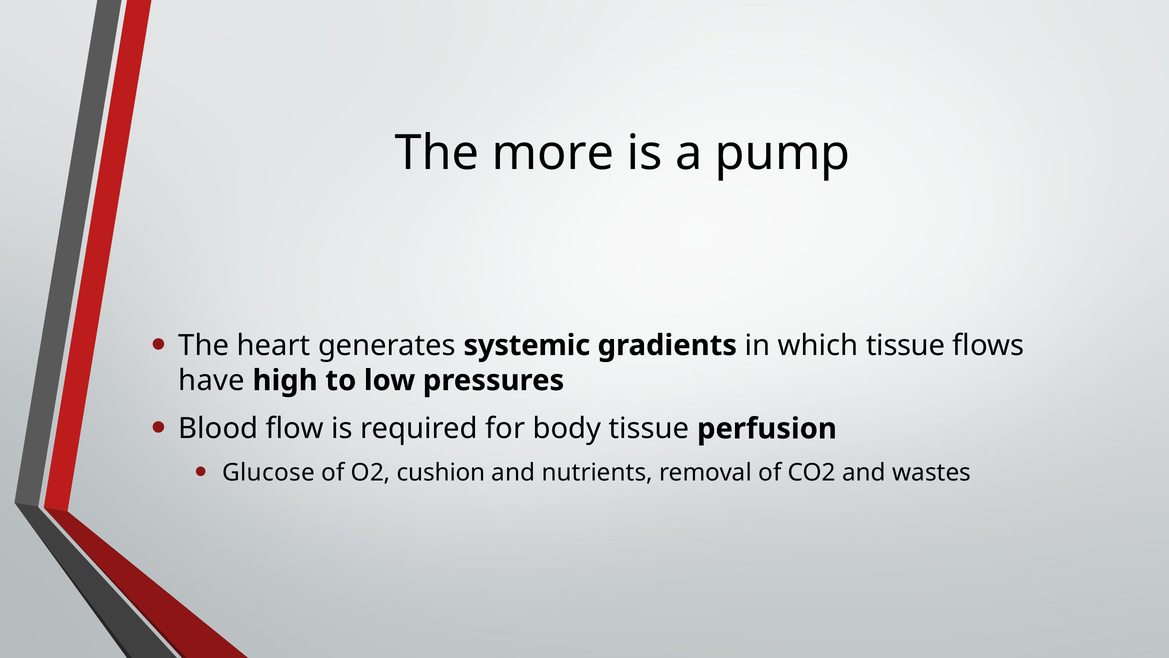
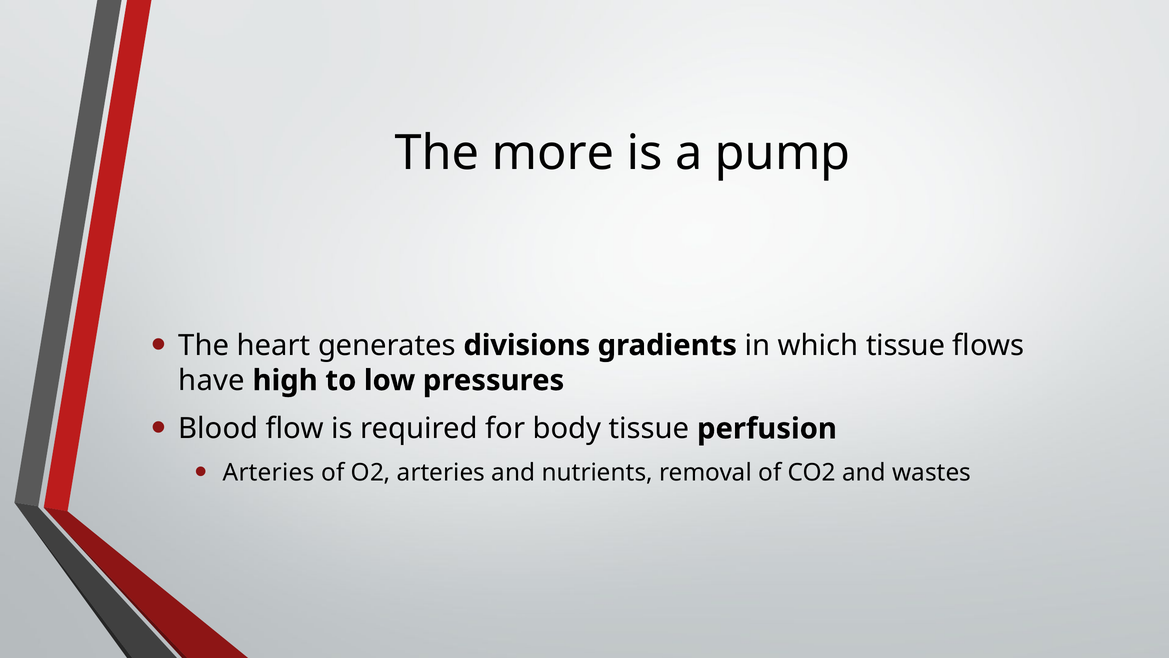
systemic: systemic -> divisions (527, 345)
Glucose: Glucose -> Arteries (269, 472)
O2 cushion: cushion -> arteries (441, 472)
